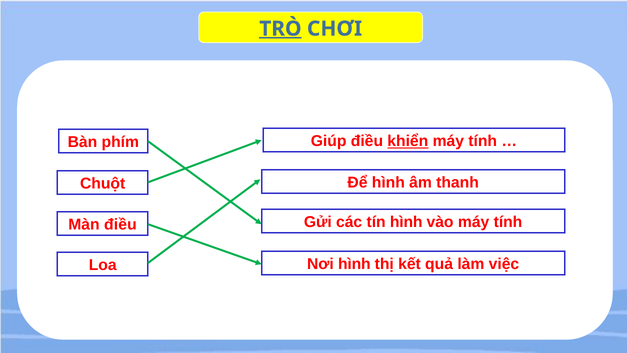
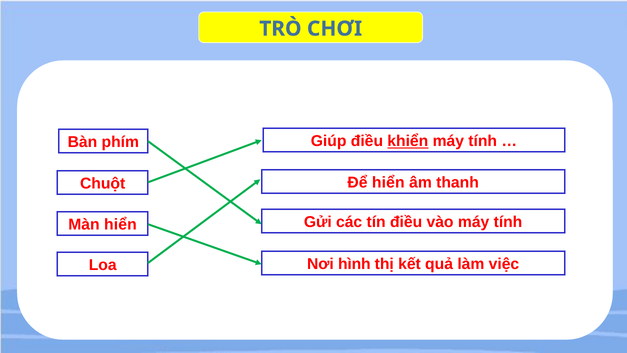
TRÒ underline: present -> none (280, 29)
Để hình: hình -> hiển (388, 182)
tín hình: hình -> điều (406, 222)
Màn điều: điều -> hiển (120, 224)
